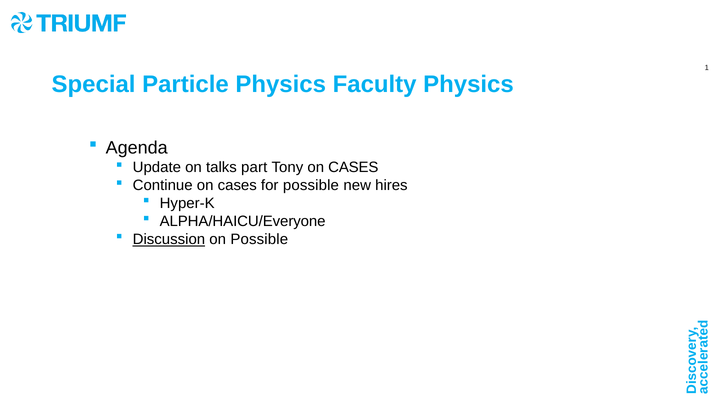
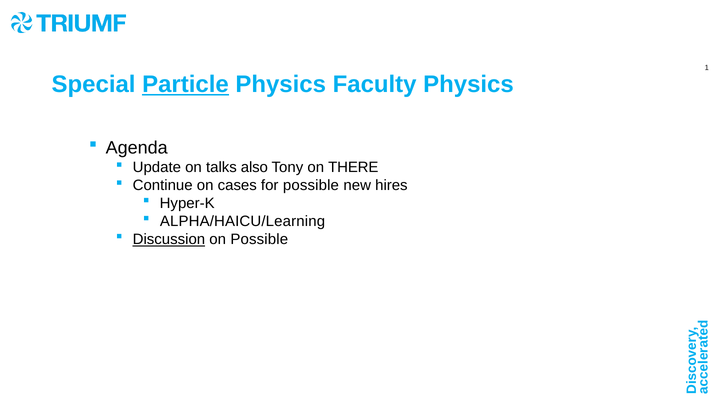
Particle underline: none -> present (185, 84)
part: part -> also (254, 168)
Tony on CASES: CASES -> THERE (353, 168)
ALPHA/HAICU/Everyone: ALPHA/HAICU/Everyone -> ALPHA/HAICU/Learning (243, 222)
